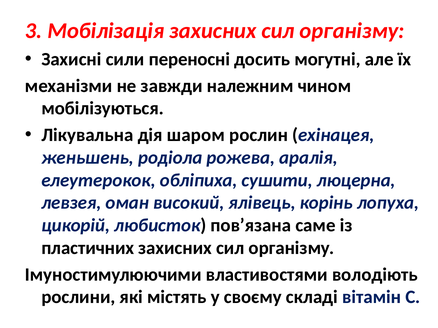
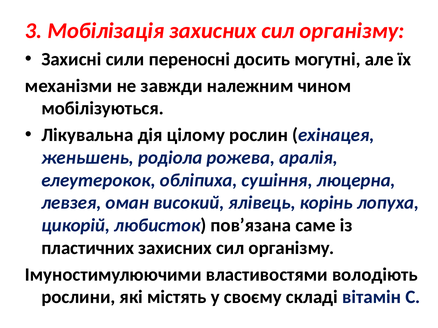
шаром: шаром -> цілому (196, 135)
сушити: сушити -> сушіння (277, 180)
